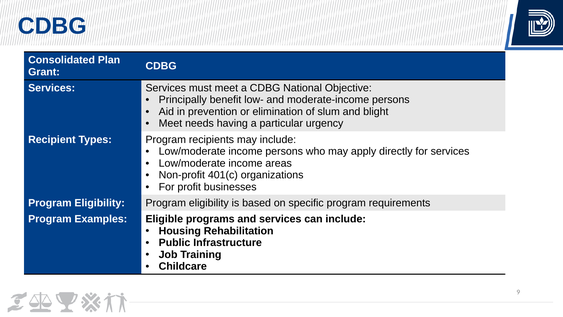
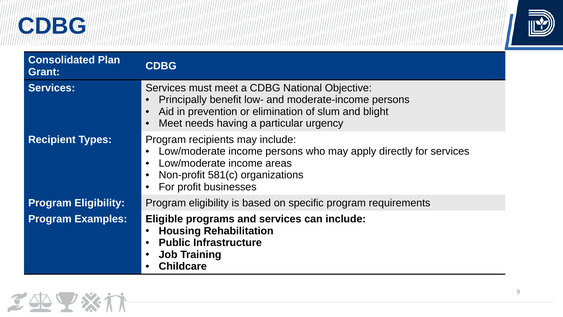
401(c: 401(c -> 581(c (223, 175)
